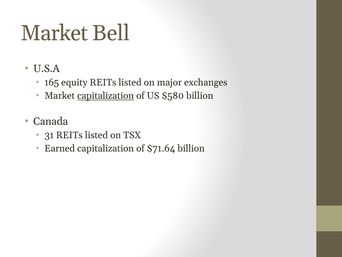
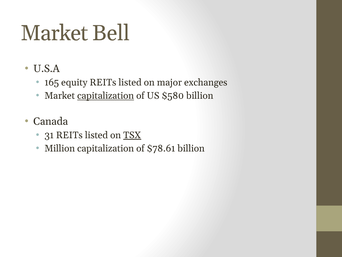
TSX underline: none -> present (132, 135)
Earned: Earned -> Million (60, 148)
$71.64: $71.64 -> $78.61 (161, 148)
